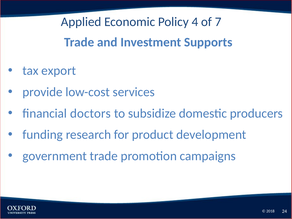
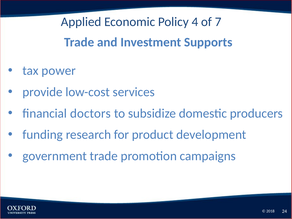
export: export -> power (59, 71)
